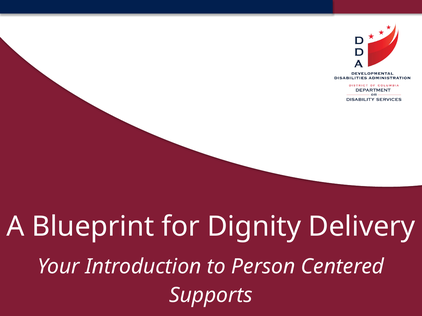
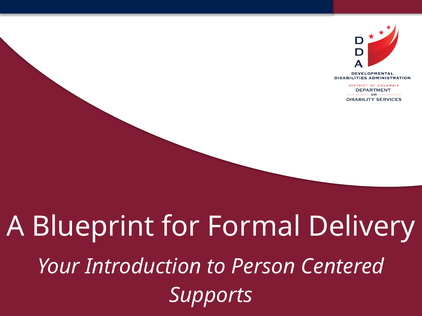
Dignity: Dignity -> Formal (254, 227)
